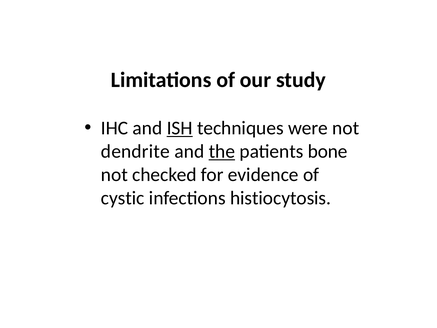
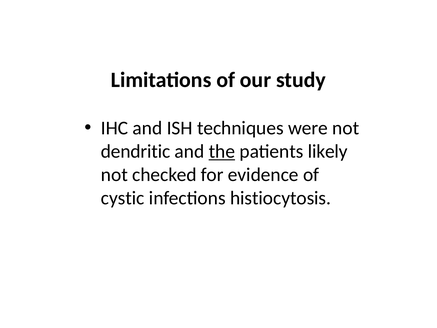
ISH underline: present -> none (180, 128)
dendrite: dendrite -> dendritic (136, 151)
bone: bone -> likely (328, 151)
